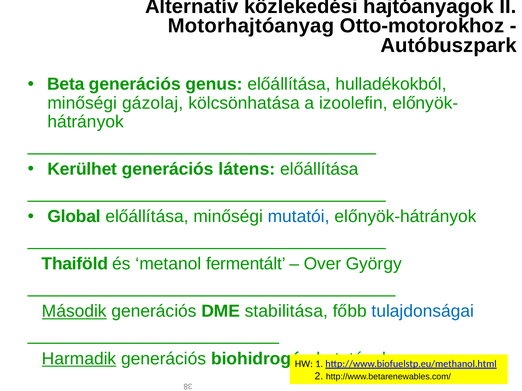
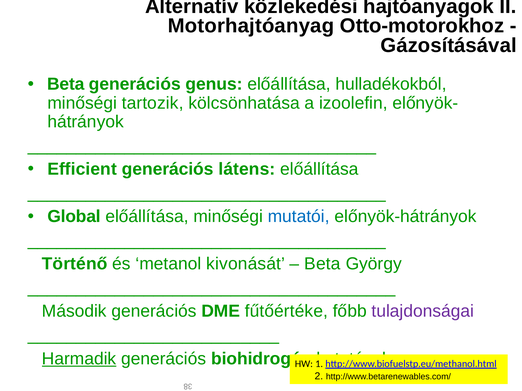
Autóbuszpark: Autóbuszpark -> Gázosításával (449, 45)
gázolaj: gázolaj -> tartozik (153, 103)
Kerülhet: Kerülhet -> Efficient (82, 169)
Thaiföld: Thaiföld -> Történő (75, 264)
fermentált: fermentált -> kivonását (246, 264)
Over: Over -> Beta (322, 264)
Második underline: present -> none (74, 312)
stabilitása: stabilitása -> fűtőértéke (286, 312)
tulajdonságai colour: blue -> purple (423, 312)
